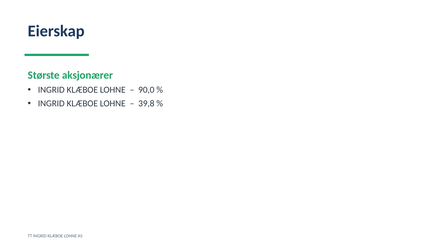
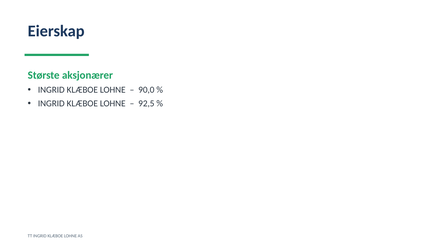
39,8: 39,8 -> 92,5 (146, 103)
